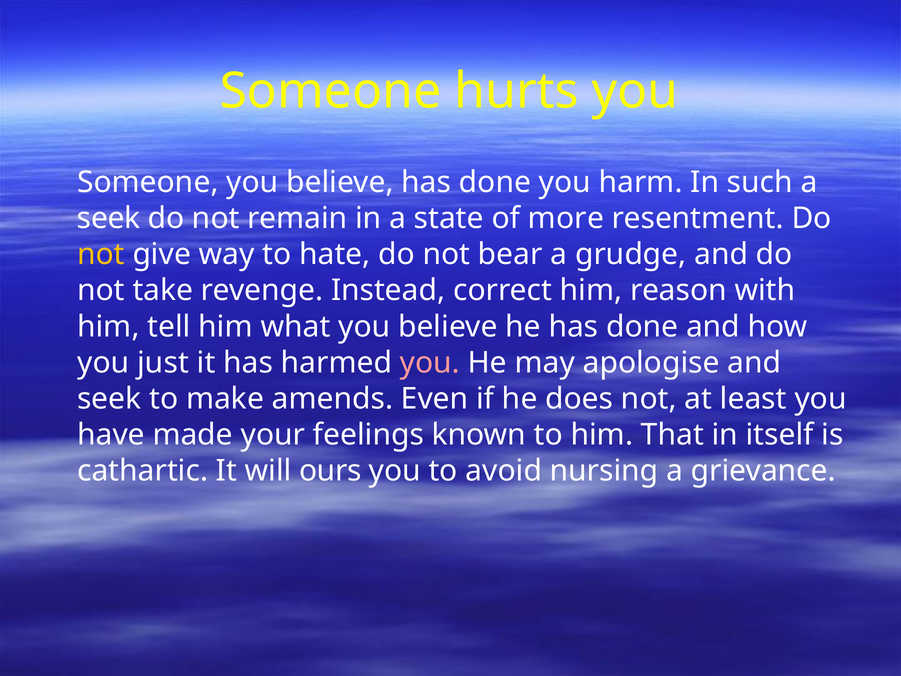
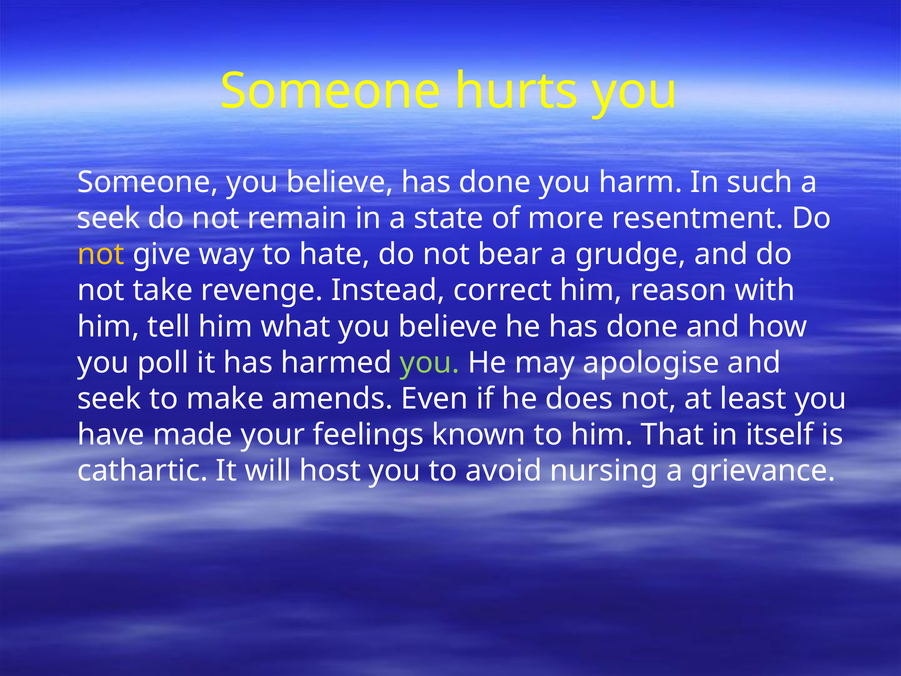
just: just -> poll (163, 363)
you colour: pink -> light green (430, 363)
ours: ours -> host (330, 471)
